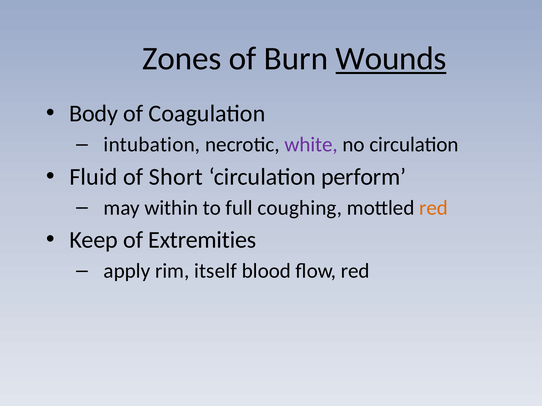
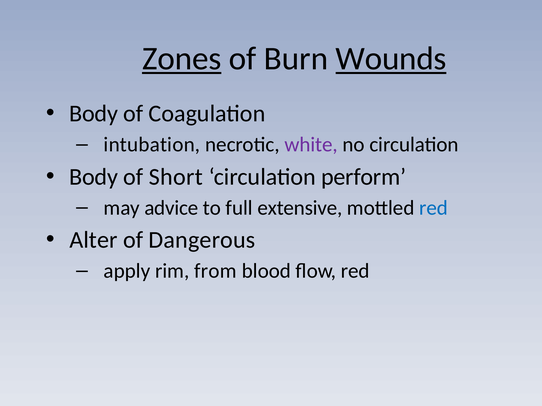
Zones underline: none -> present (182, 59)
Fluid: Fluid -> Body (94, 177)
within: within -> advice (171, 208)
coughing: coughing -> extensive (300, 208)
red colour: orange -> blue (434, 208)
Keep: Keep -> Alter (93, 240)
Extremities: Extremities -> Dangerous (202, 240)
itself: itself -> from (215, 271)
